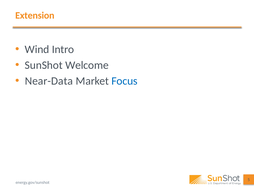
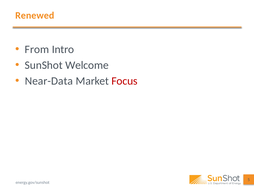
Extension: Extension -> Renewed (35, 15)
Wind: Wind -> From (37, 50)
Focus colour: blue -> red (124, 81)
